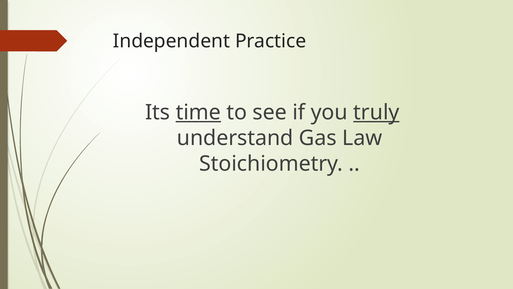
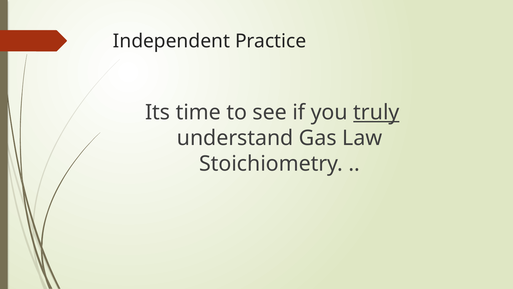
time underline: present -> none (198, 112)
